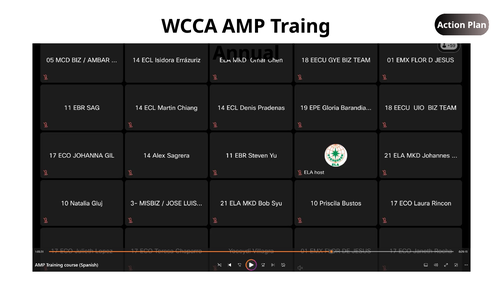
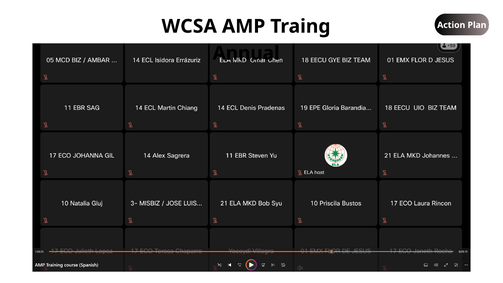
WCCA: WCCA -> WCSA (189, 26)
